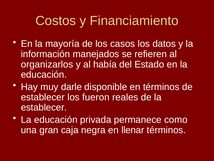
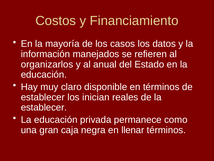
había: había -> anual (105, 64)
darle: darle -> claro (71, 87)
fueron: fueron -> inician (96, 97)
